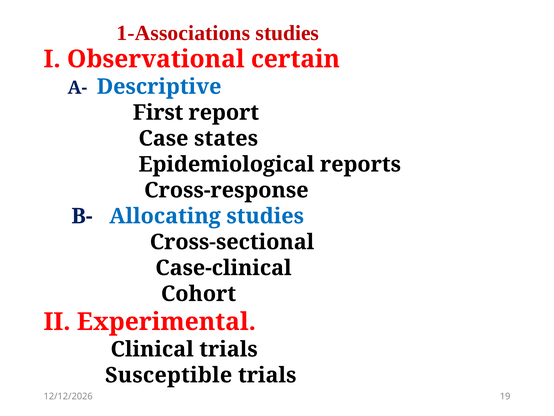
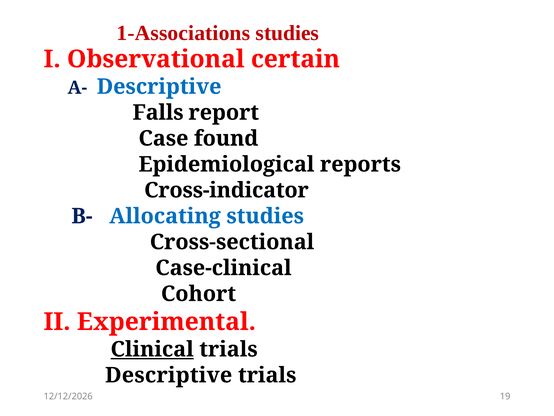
First: First -> Falls (158, 112)
states: states -> found (226, 138)
Cross-response: Cross-response -> Cross-indicator (226, 190)
Clinical underline: none -> present (152, 349)
Susceptible: Susceptible -> Descriptive (169, 375)
